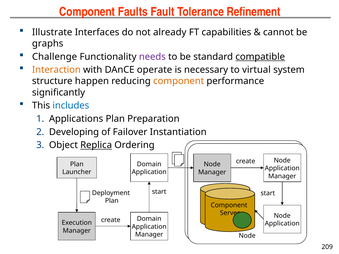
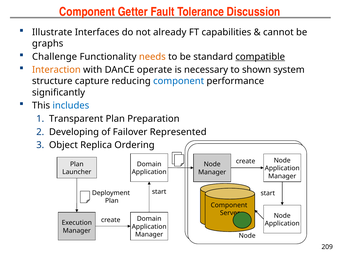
Faults: Faults -> Getter (133, 12)
Refinement: Refinement -> Discussion (254, 12)
needs colour: purple -> orange (152, 57)
virtual: virtual -> shown (257, 70)
happen: happen -> capture (92, 81)
component colour: orange -> blue (179, 81)
Applications: Applications -> Transparent (76, 119)
Instantiation: Instantiation -> Represented (178, 132)
Replica underline: present -> none (96, 145)
